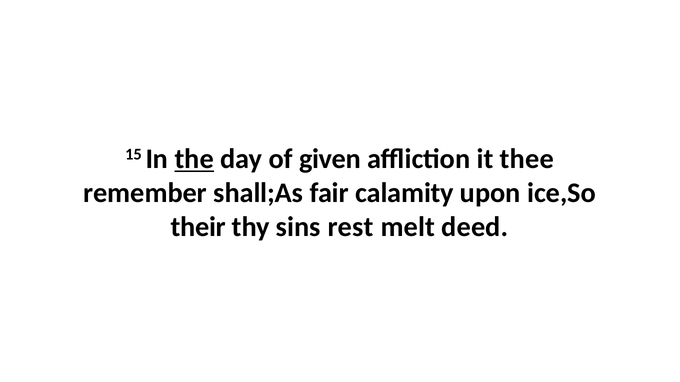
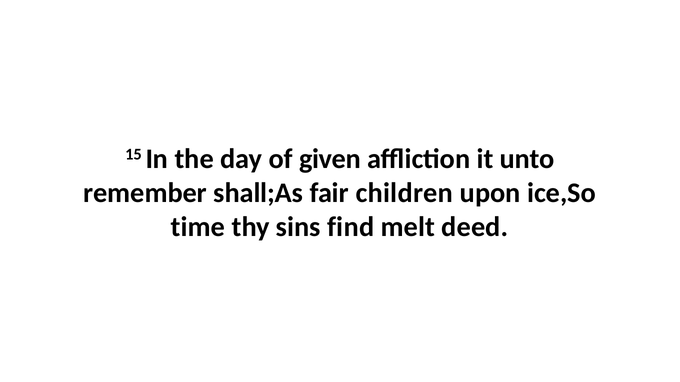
the underline: present -> none (194, 159)
thee: thee -> unto (527, 159)
calamity: calamity -> children (404, 193)
their: their -> time (198, 227)
rest: rest -> find (351, 227)
